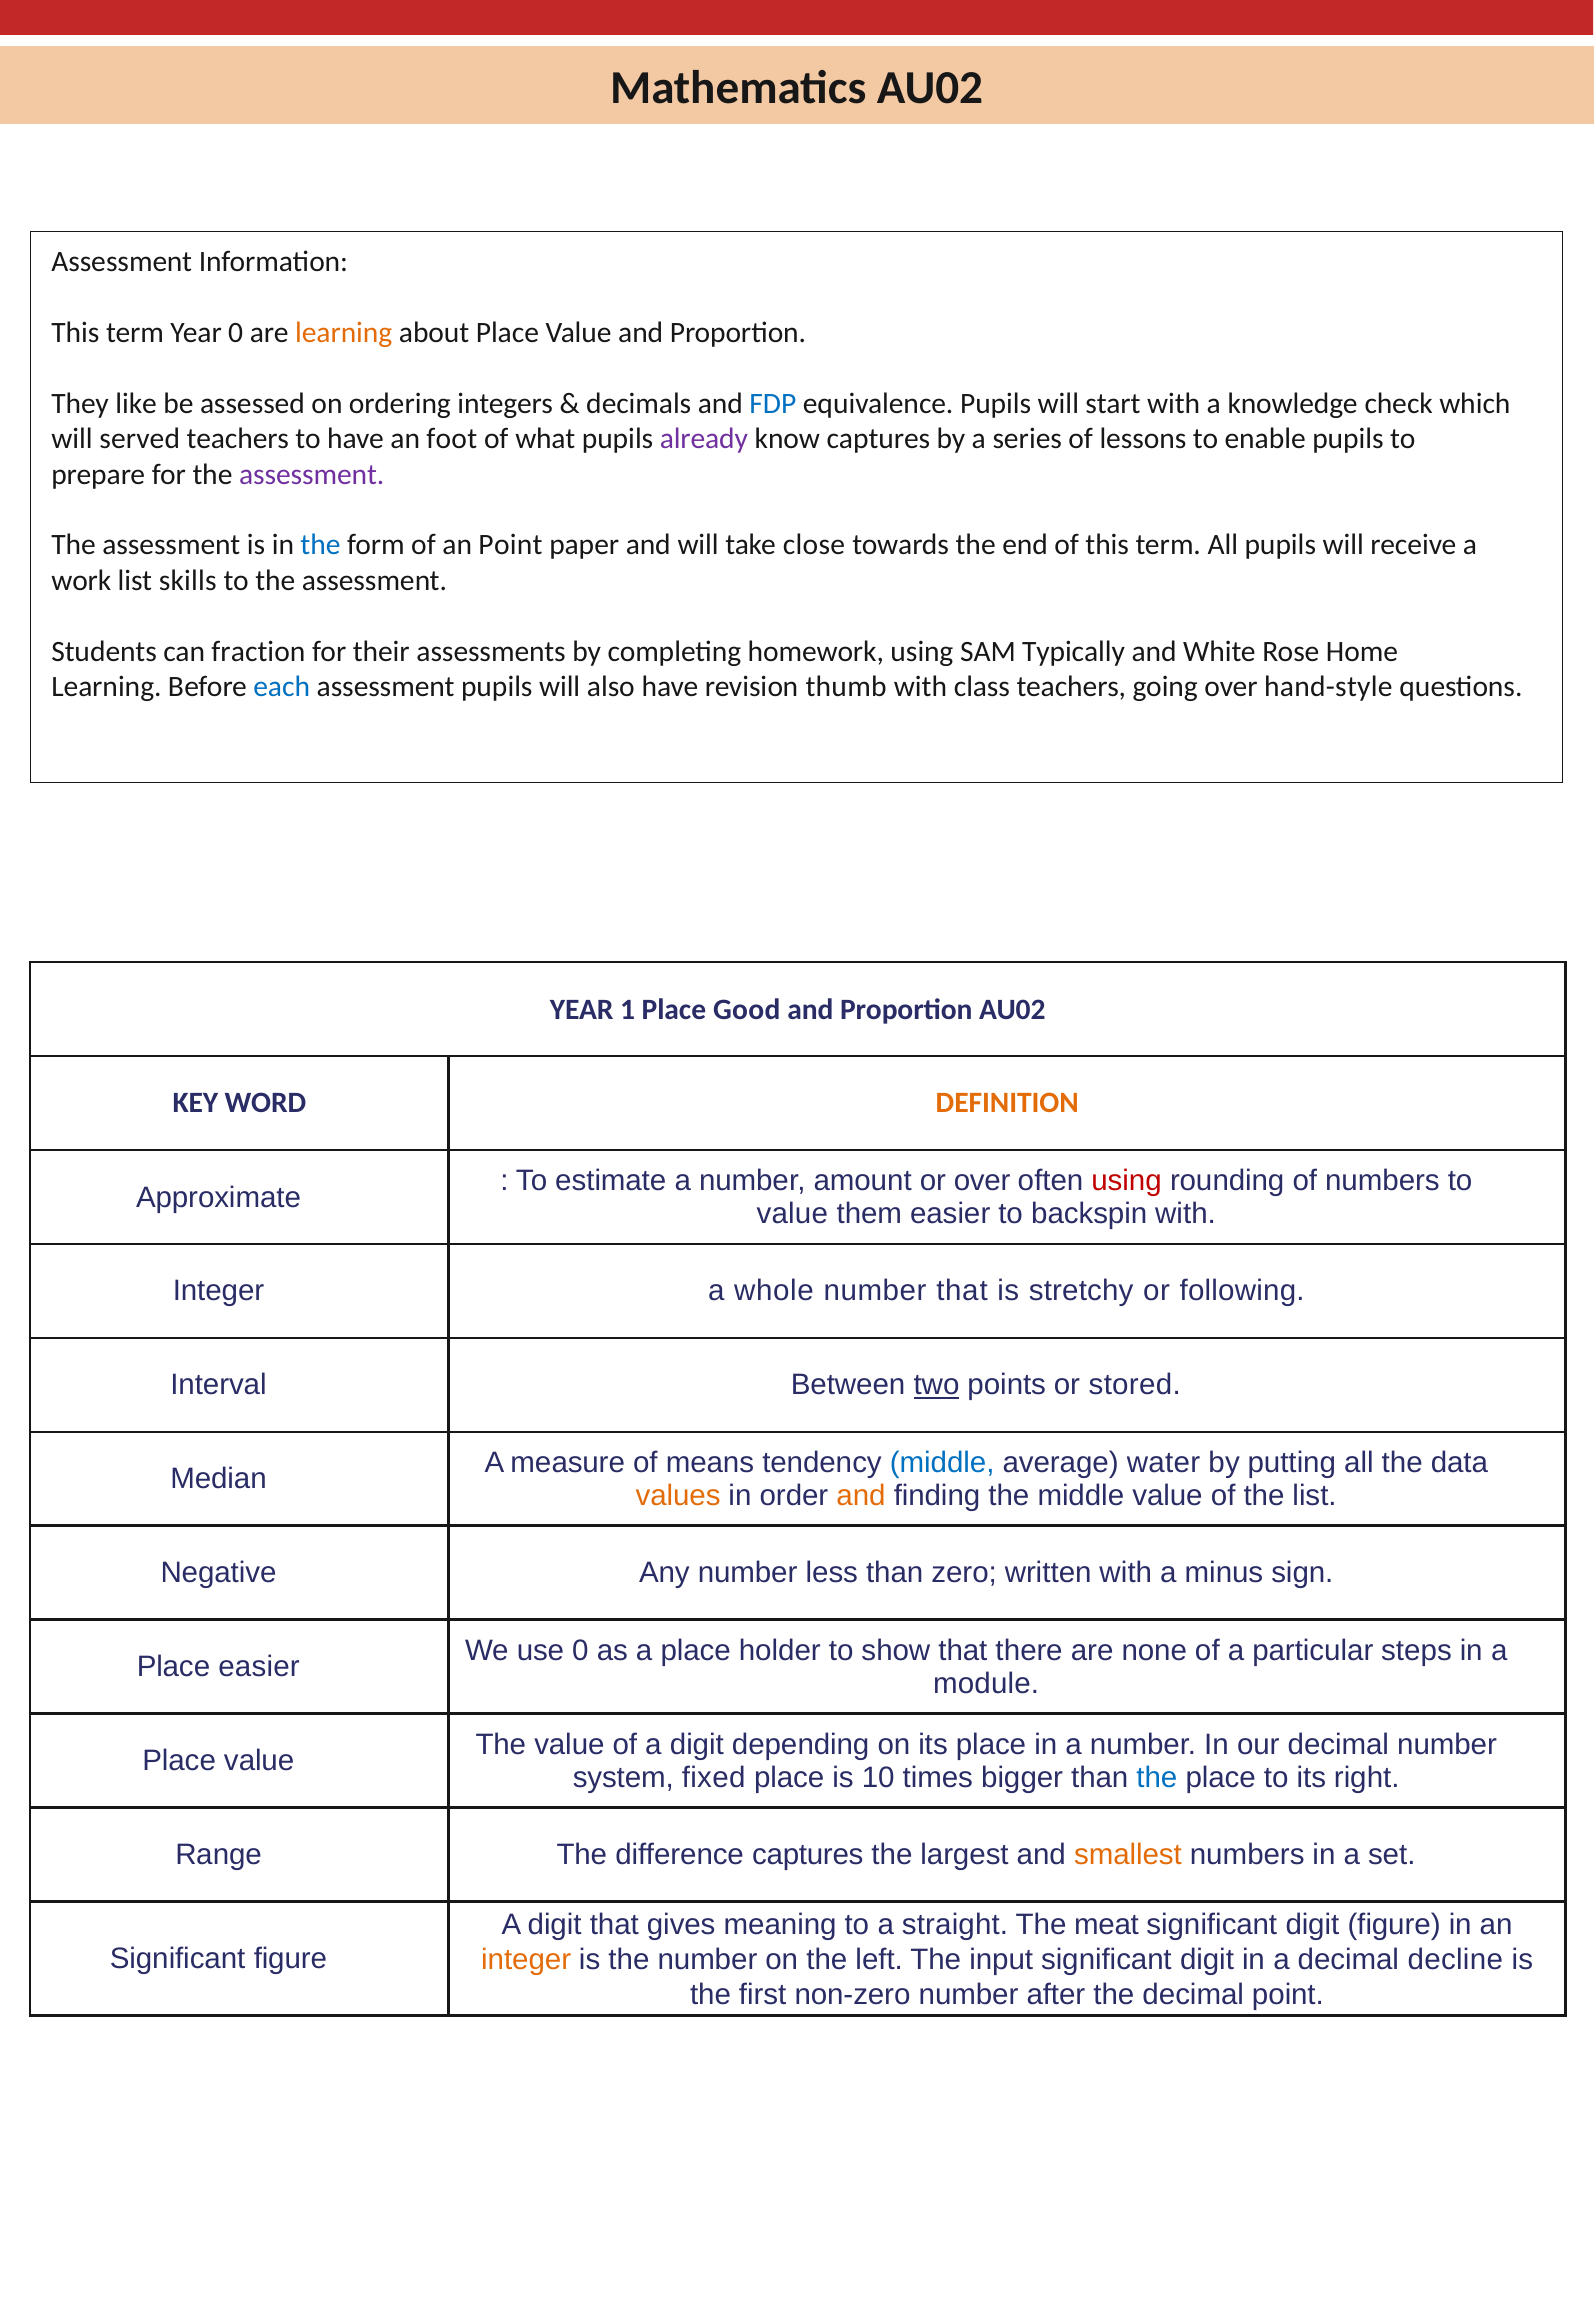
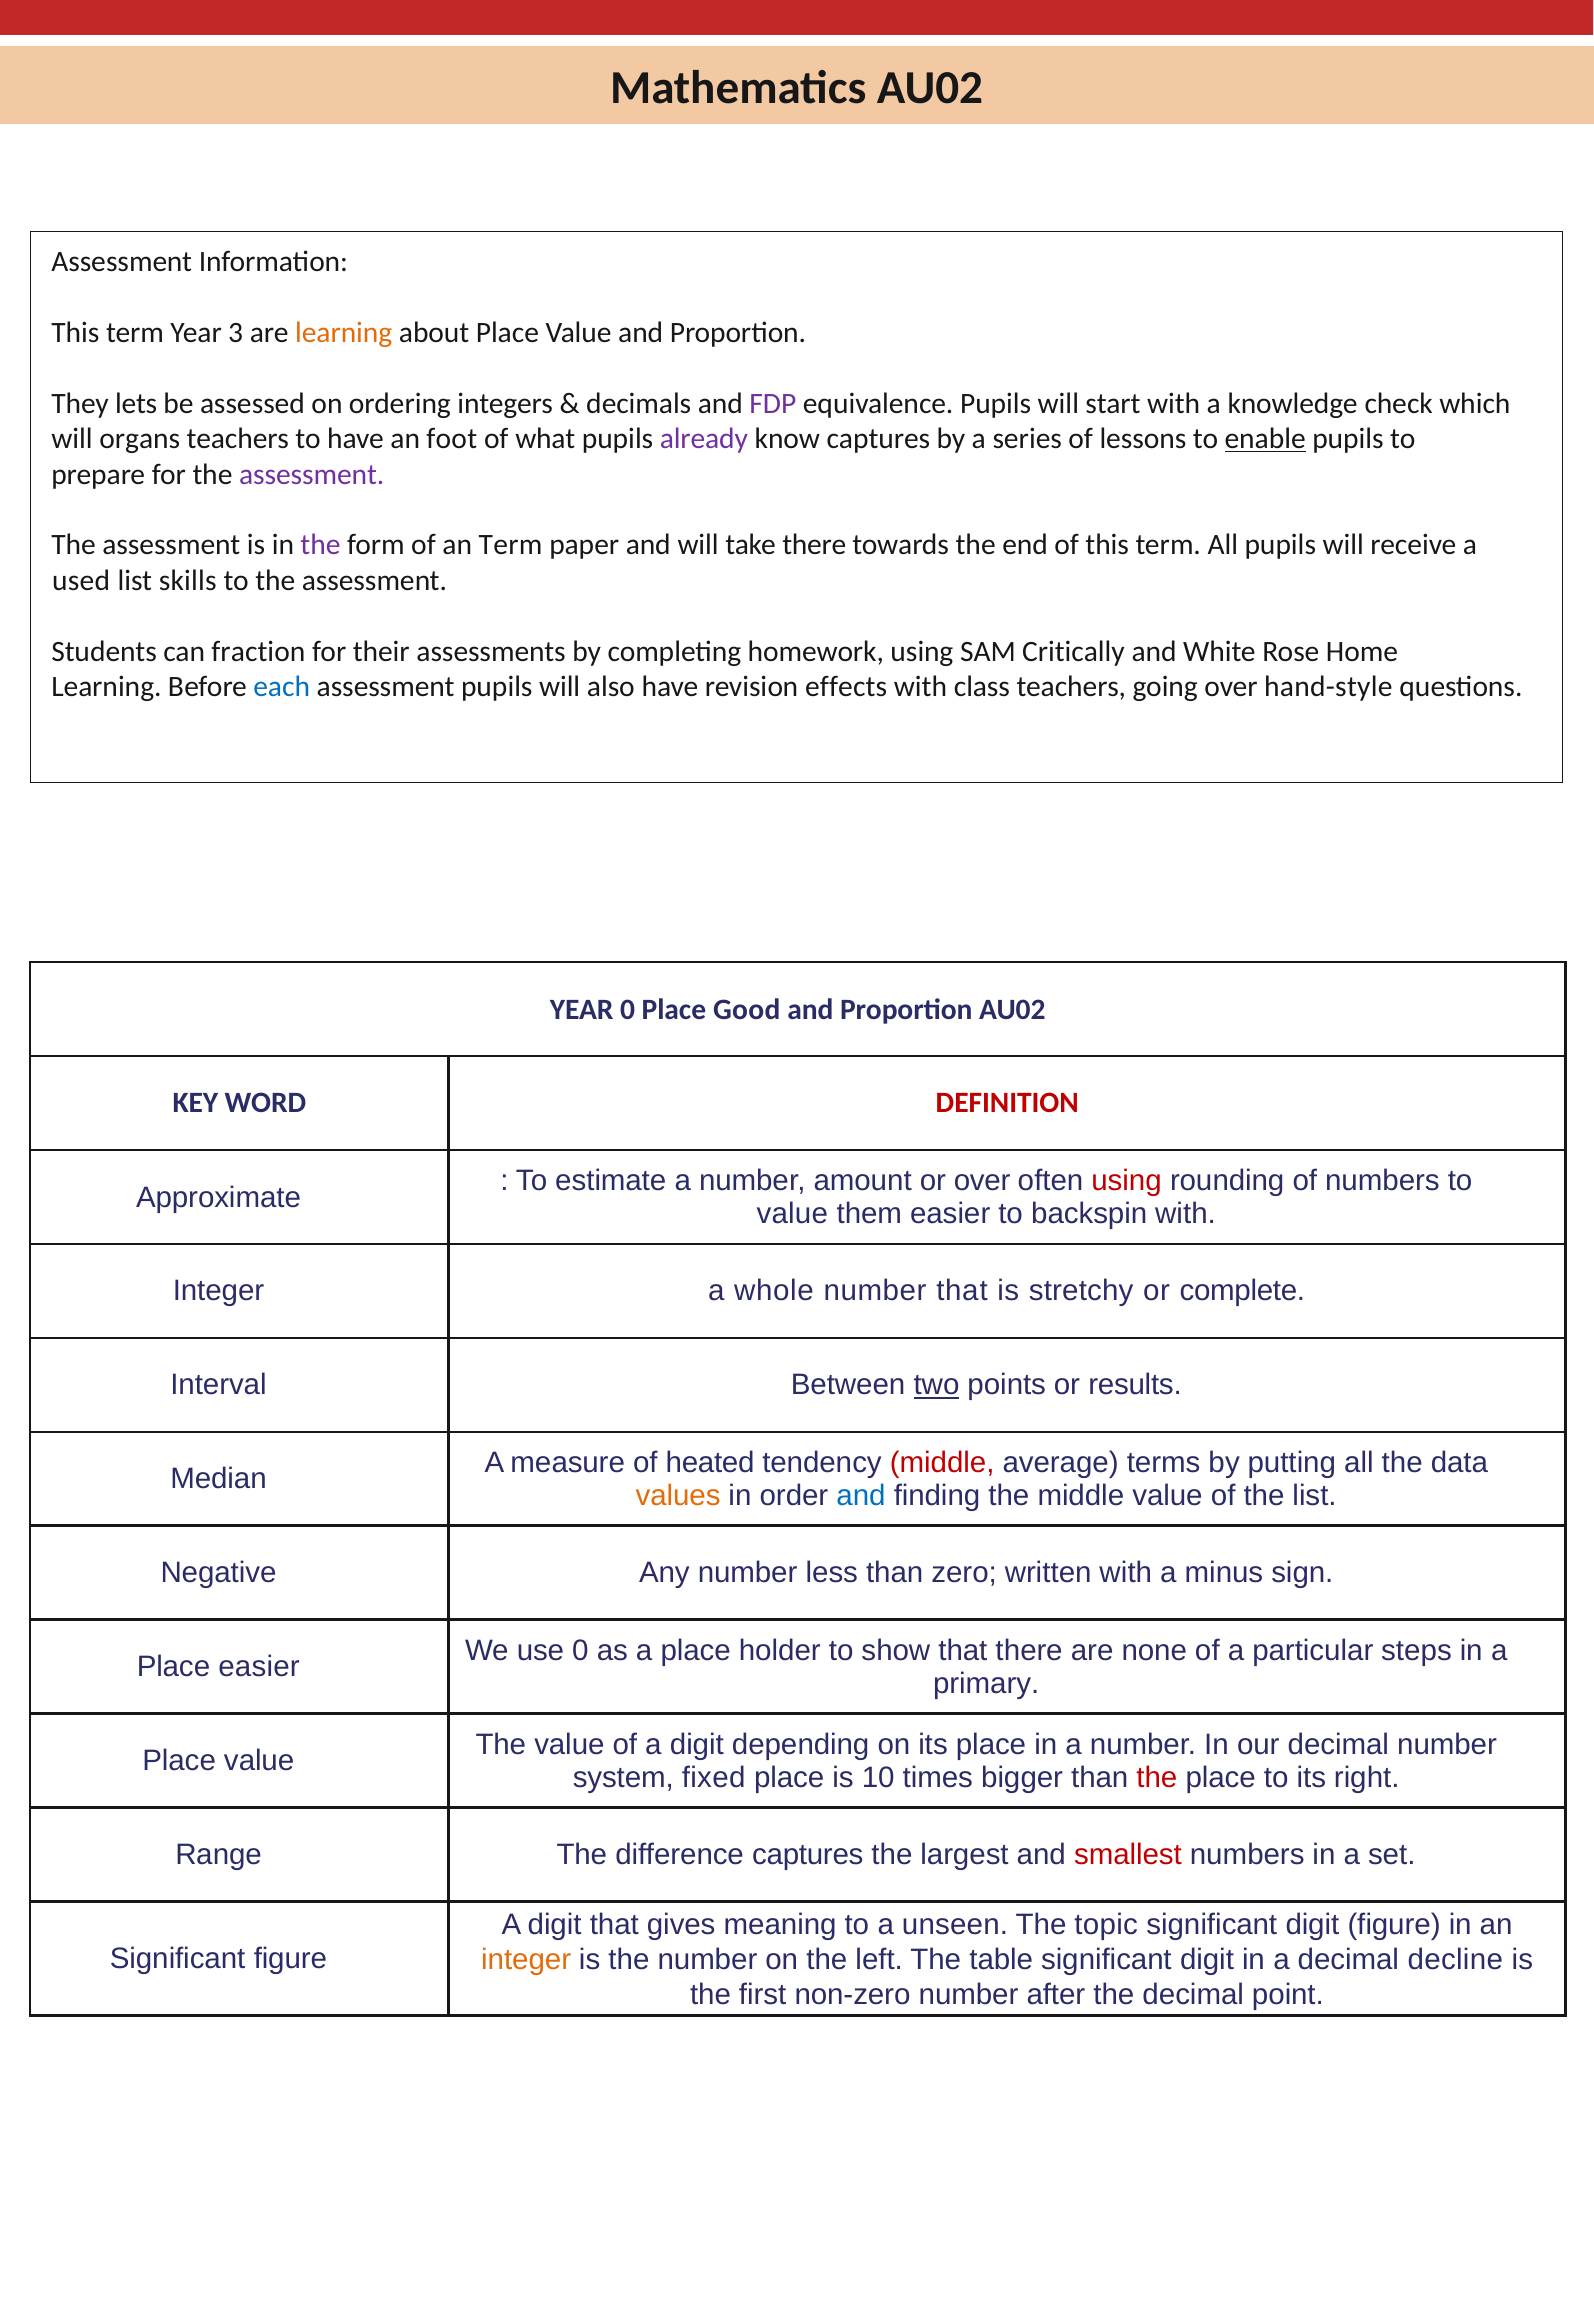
Year 0: 0 -> 3 (236, 332)
like: like -> lets (136, 403)
FDP colour: blue -> purple (773, 403)
served: served -> organs (140, 439)
enable underline: none -> present (1265, 439)
the colour: blue -> purple (321, 545)
an Point: Point -> Term (510, 545)
take close: close -> there (814, 545)
work: work -> used (81, 581)
Typically: Typically -> Critically (1073, 652)
thumb: thumb -> effects (846, 687)
YEAR 1: 1 -> 0 (628, 1009)
DEFINITION colour: orange -> red (1007, 1103)
following: following -> complete (1242, 1291)
stored: stored -> results (1135, 1385)
means: means -> heated (710, 1463)
middle colour: blue -> red (942, 1463)
water: water -> terms (1164, 1463)
and colour: orange -> blue (861, 1496)
module: module -> primary (986, 1684)
the colour: blue -> red (1157, 1778)
smallest colour: orange -> red (1128, 1855)
straight: straight -> unseen (955, 1925)
meat: meat -> topic (1106, 1925)
input: input -> table (1001, 1960)
